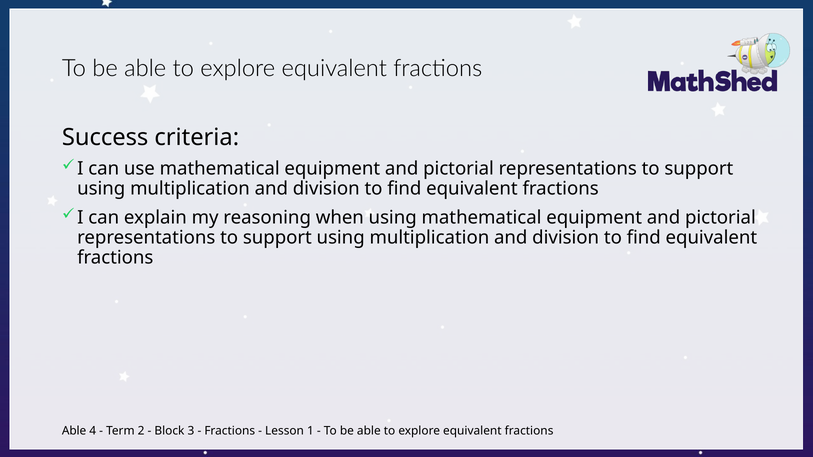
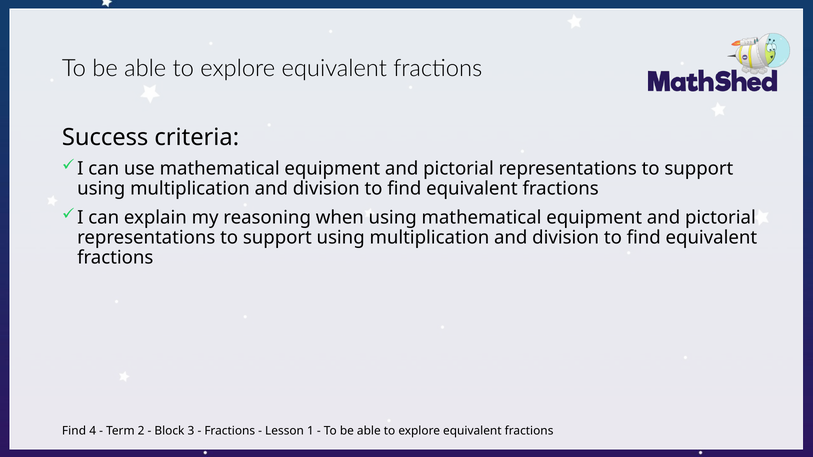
Able: Able -> Find (74, 431)
